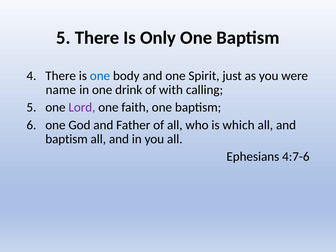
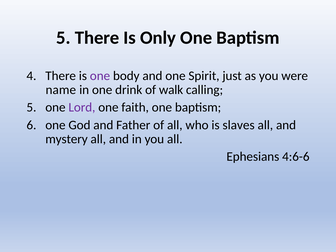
one colour: blue -> purple (100, 76)
with: with -> walk (171, 90)
which: which -> slaves (239, 125)
baptism: baptism -> mystery (67, 139)
4:7-6: 4:7-6 -> 4:6-6 (296, 157)
